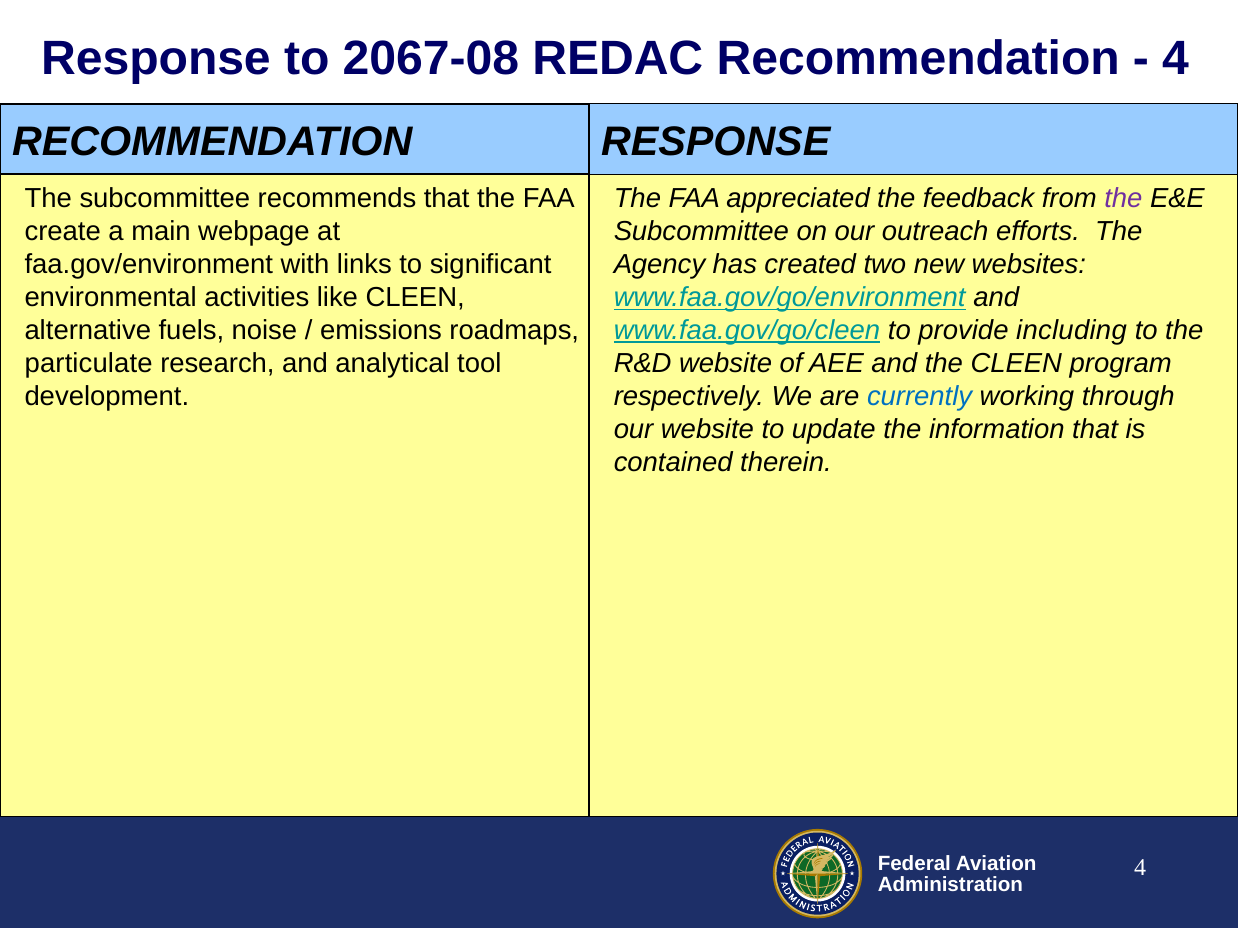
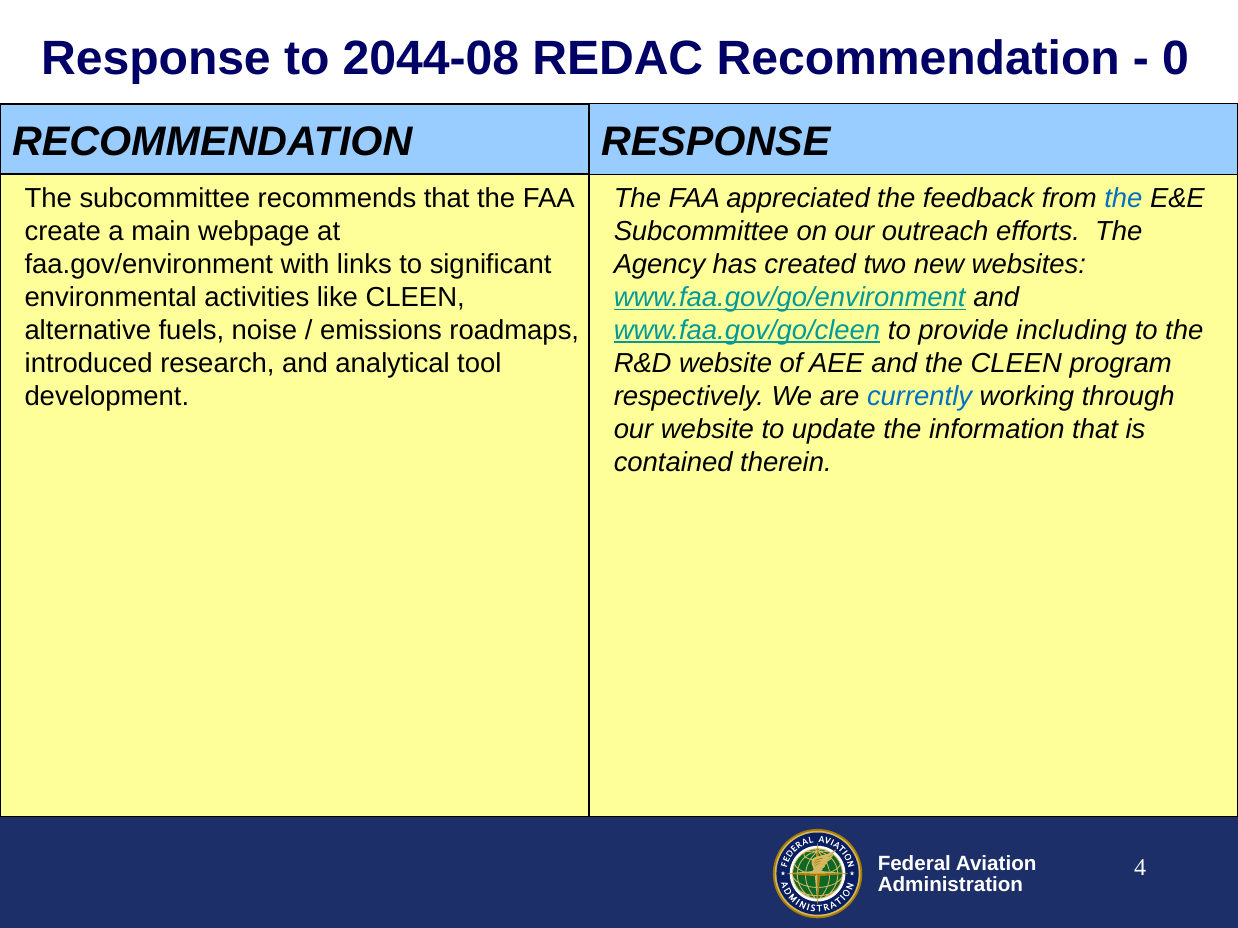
2067-08: 2067-08 -> 2044-08 (431, 59)
4: 4 -> 0 (1176, 59)
the colour: purple -> blue (1123, 198)
particulate: particulate -> introduced (89, 364)
